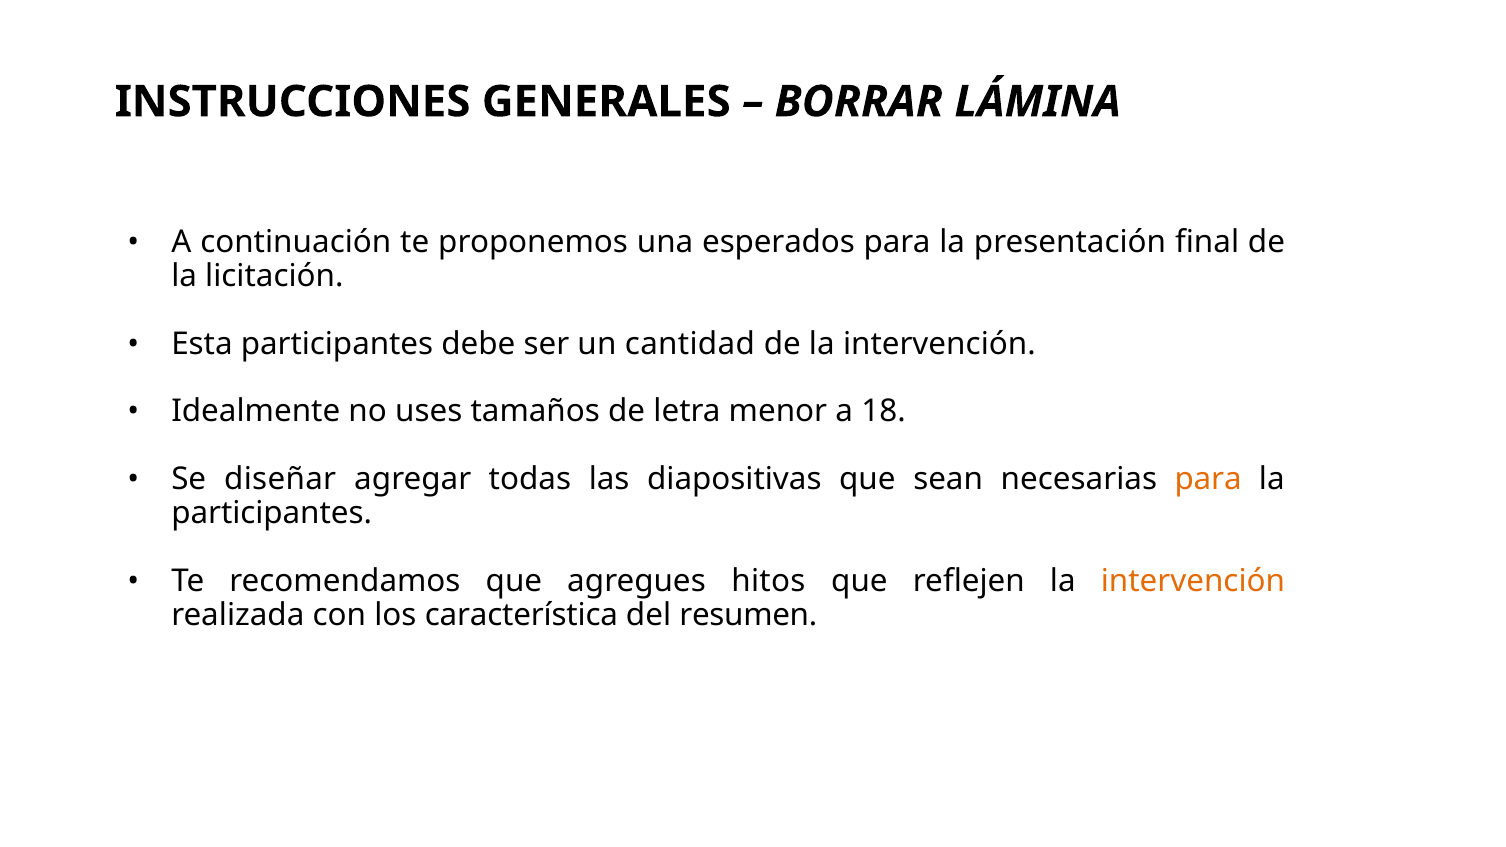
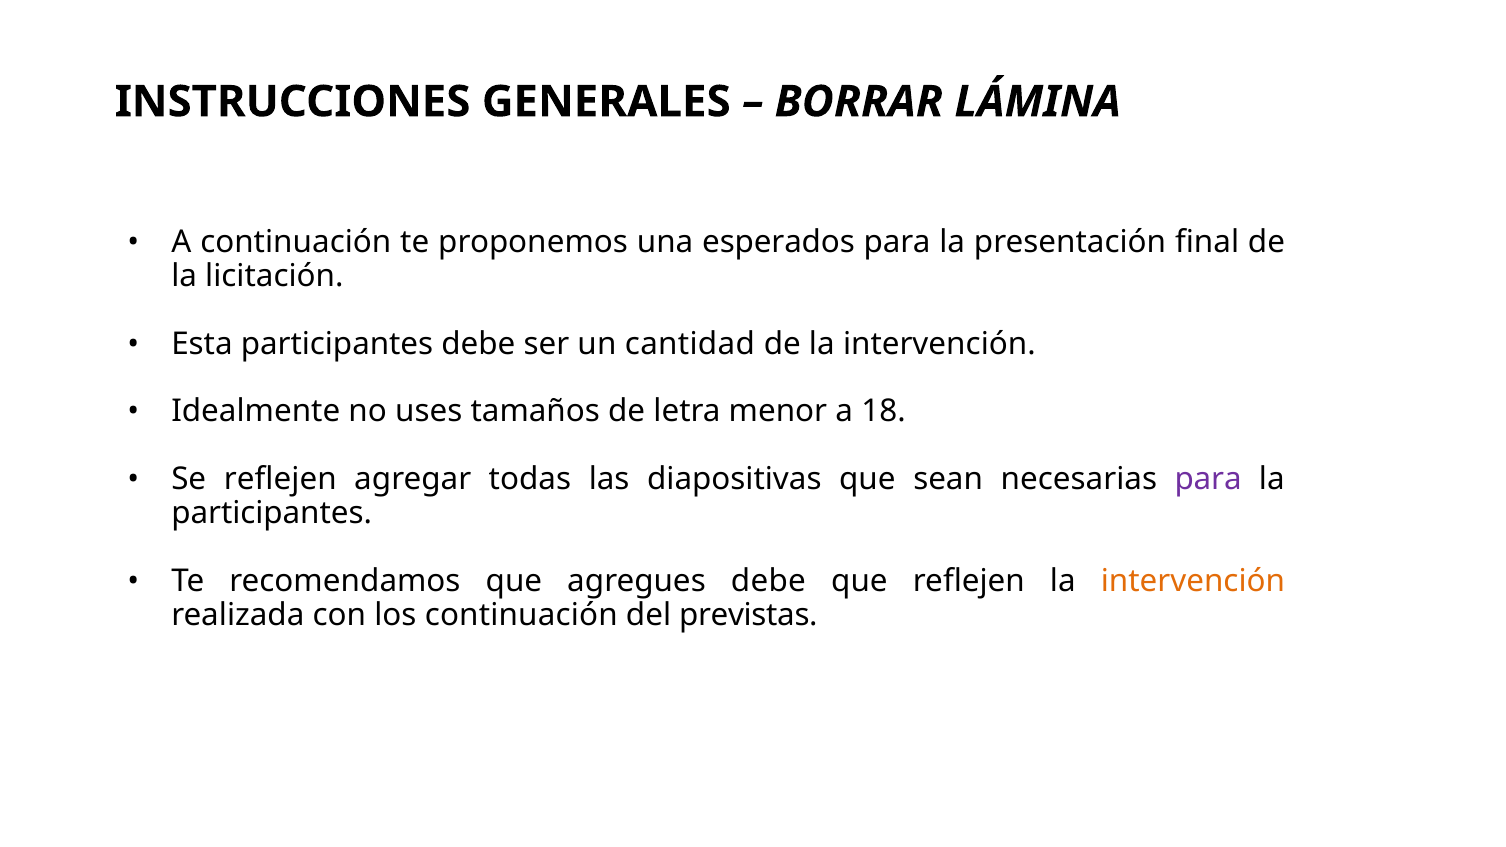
Se diseñar: diseñar -> reflejen (280, 479)
para colour: orange -> purple (1208, 479)
agregues hitos: hitos -> debe (768, 581)
los característica: característica -> continuación (521, 615)
resumen: resumen -> previstas (748, 615)
